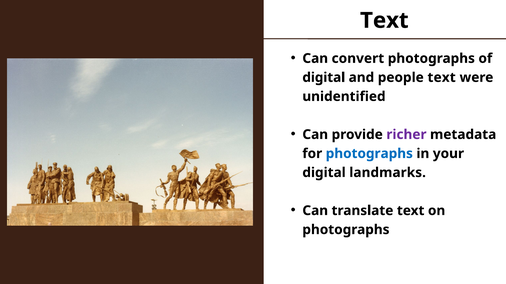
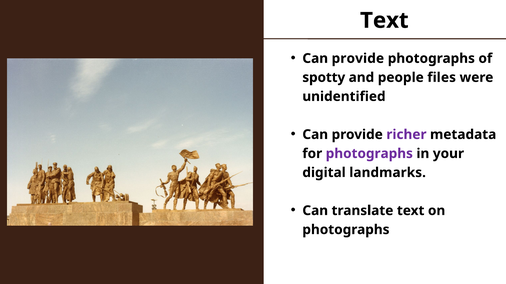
convert: convert -> provide (358, 59)
digital: digital -> spotty (324, 78)
people text: text -> files (442, 78)
photographs colour: blue -> purple (369, 154)
